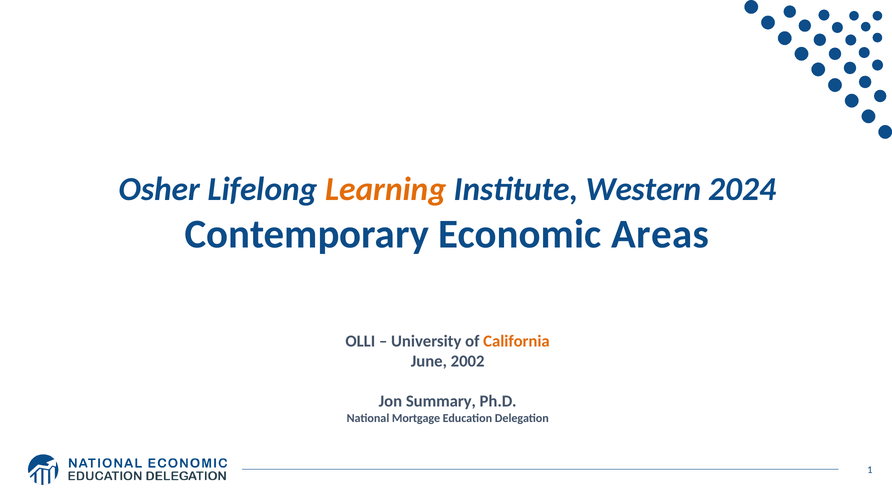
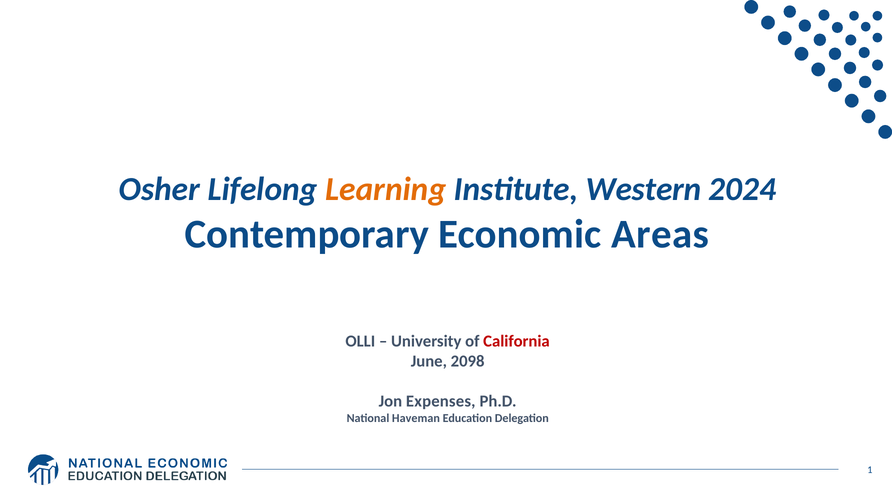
California colour: orange -> red (516, 341)
2002: 2002 -> 2098 (468, 361)
Summary: Summary -> Expenses (441, 401)
Mortgage: Mortgage -> Haveman (416, 418)
